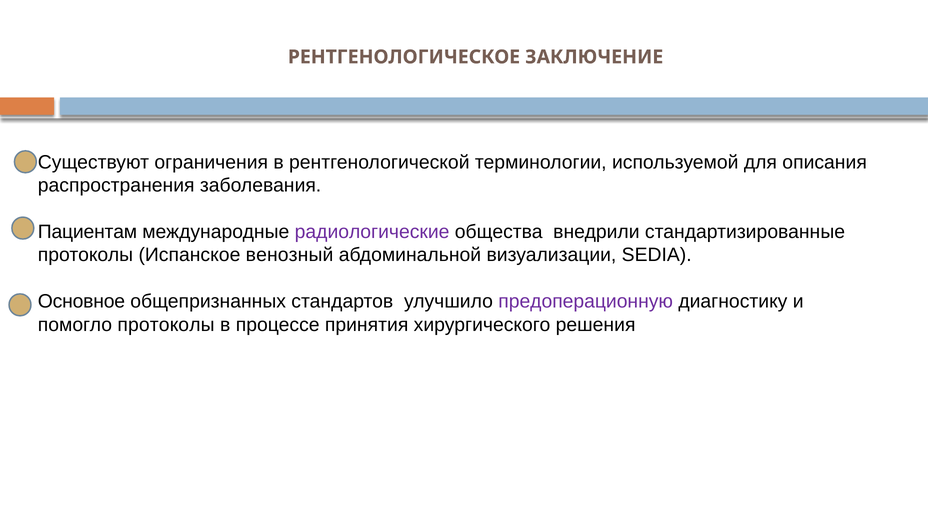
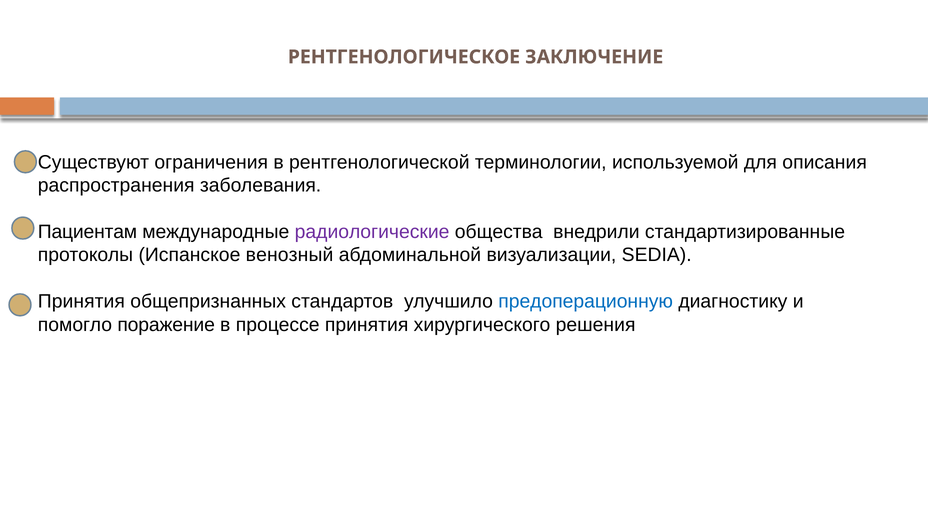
Основное: Основное -> Принятия (81, 302)
предоперационную colour: purple -> blue (586, 302)
помогло протоколы: протоколы -> поражение (166, 325)
